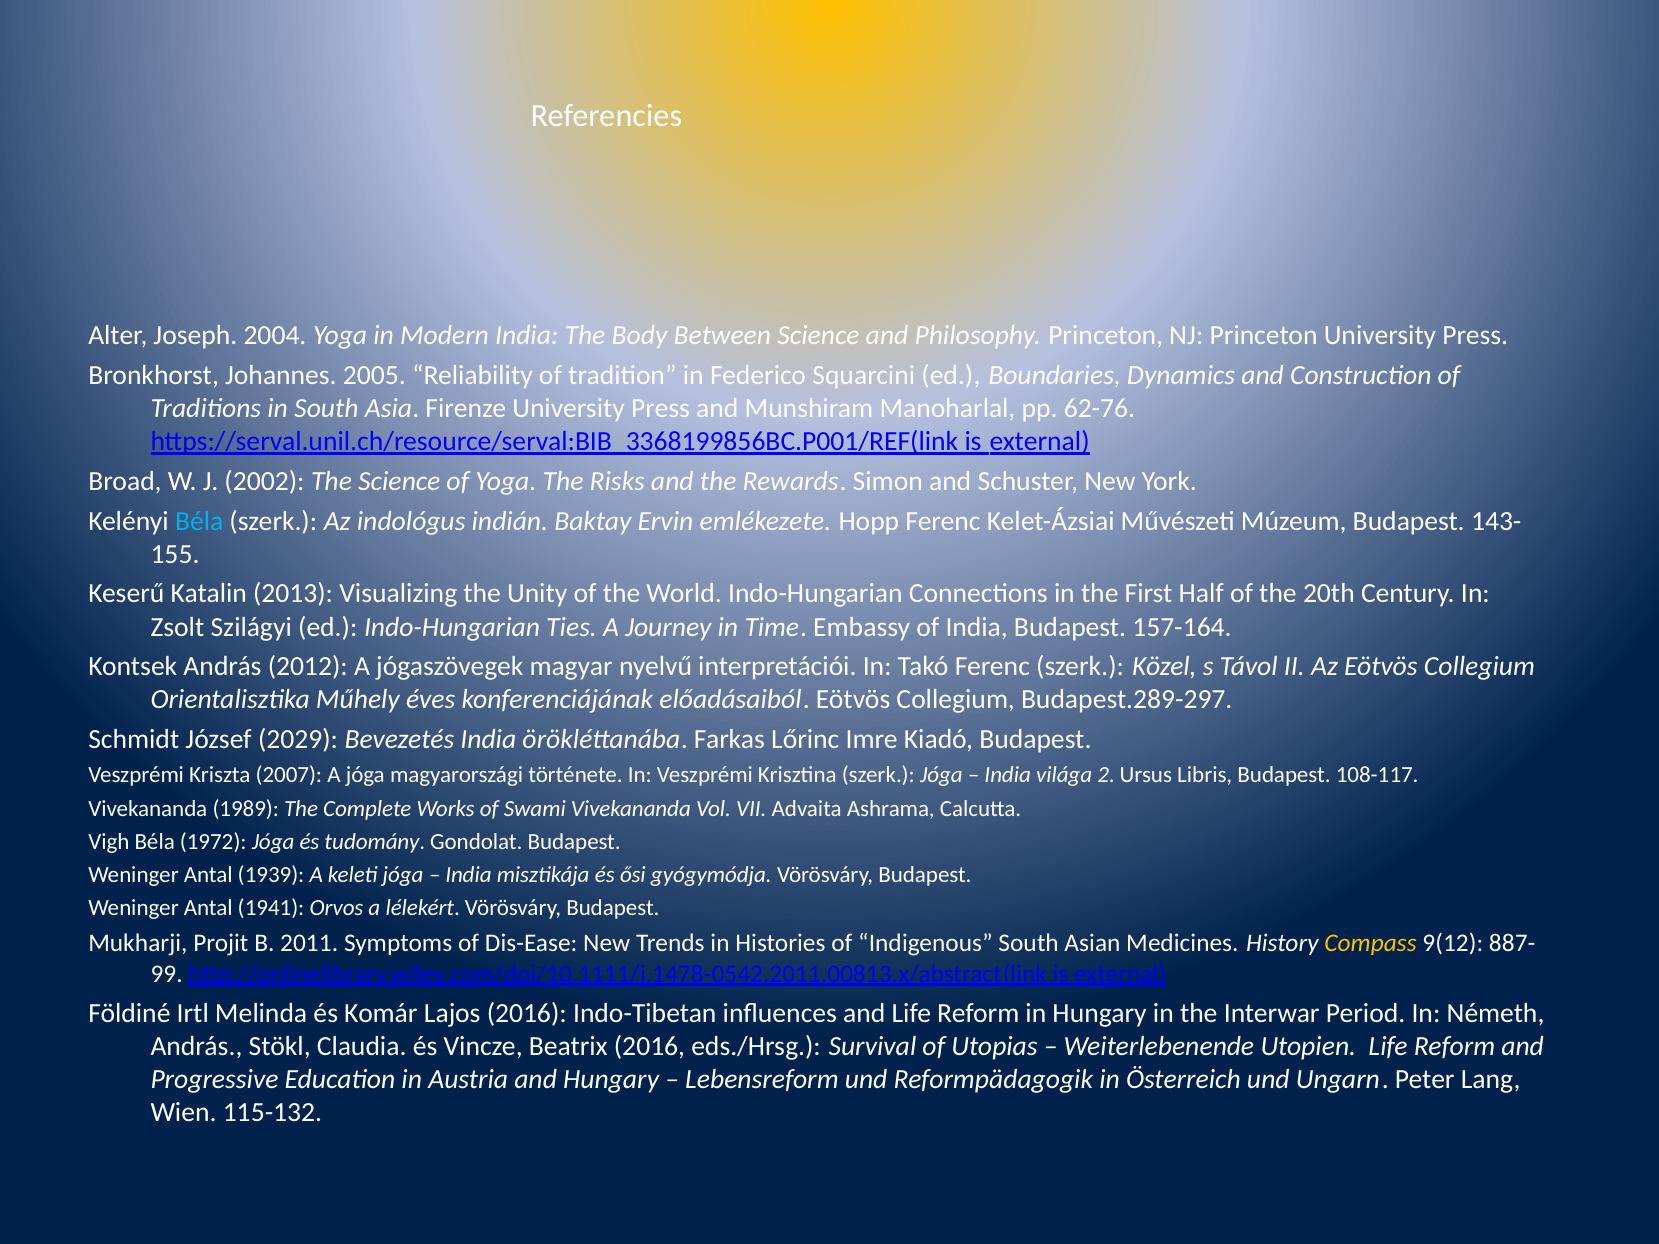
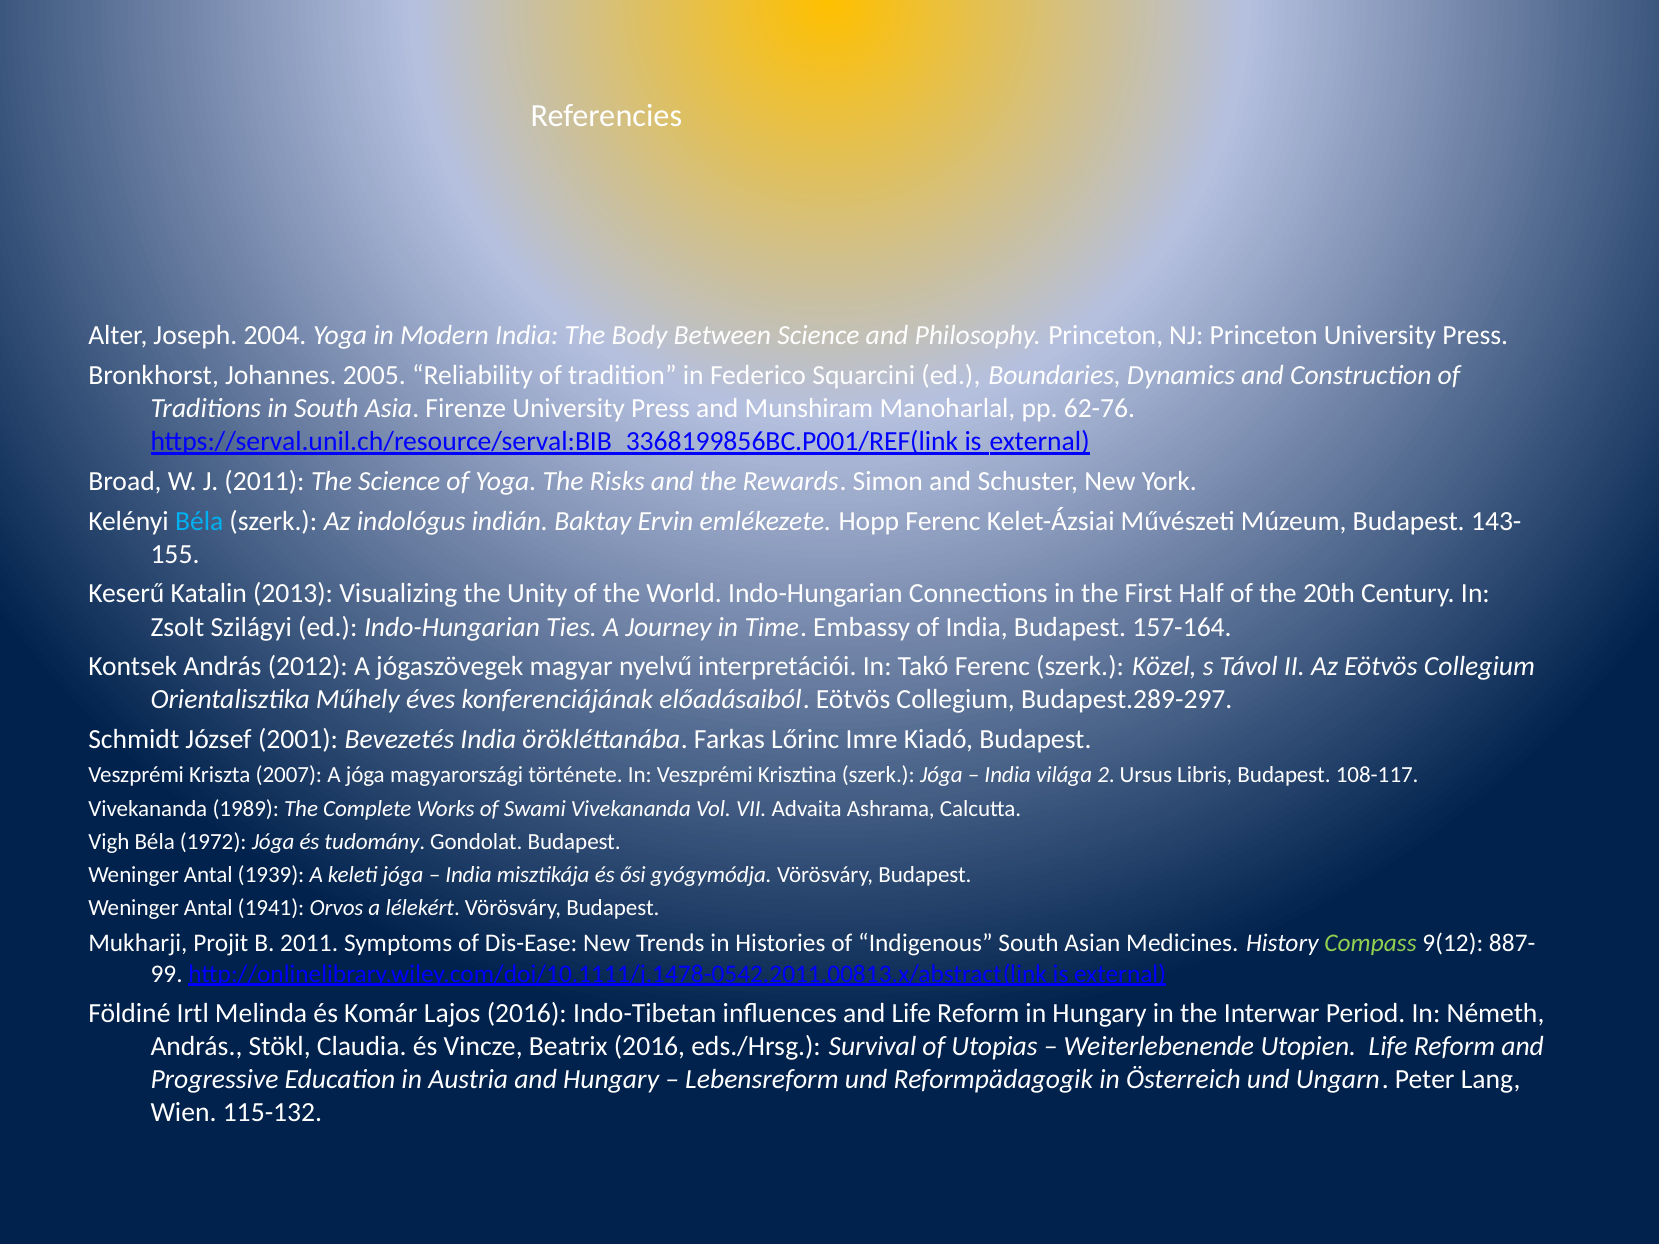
J 2002: 2002 -> 2011 (264, 482)
2029: 2029 -> 2001 (298, 740)
Compass colour: yellow -> light green (1371, 944)
